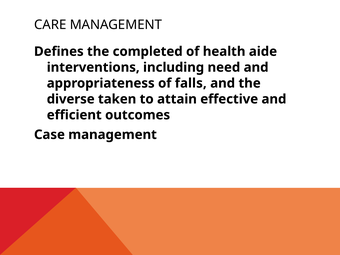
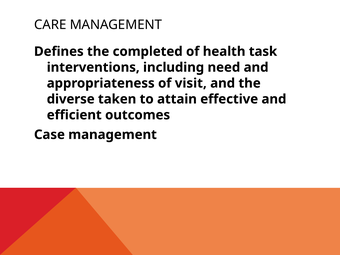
aide: aide -> task (263, 51)
falls: falls -> visit (191, 83)
